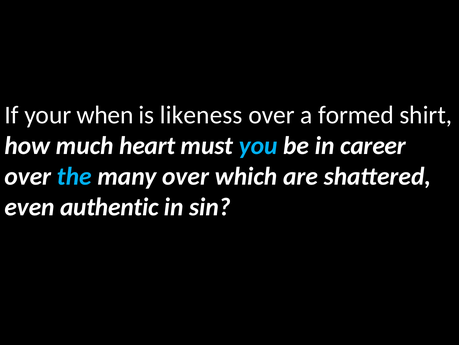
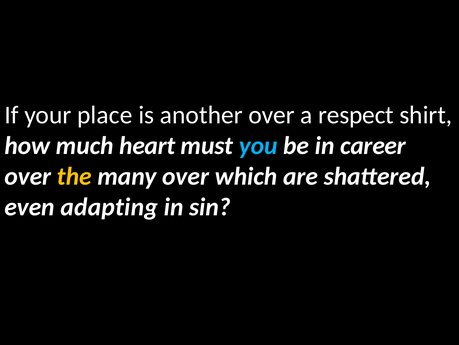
when: when -> place (105, 115)
likeness: likeness -> another (201, 115)
formed: formed -> respect (356, 115)
the colour: light blue -> yellow (74, 176)
authentic: authentic -> adapting (109, 207)
